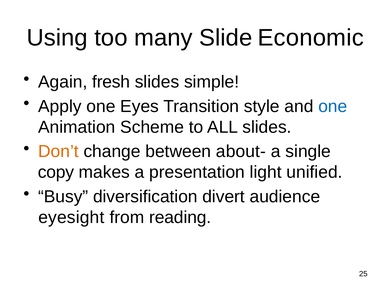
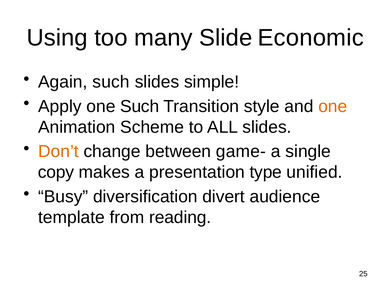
Again fresh: fresh -> such (111, 82)
one Eyes: Eyes -> Such (140, 106)
one colour: blue -> orange (333, 106)
about-: about- -> game- (241, 152)
light: light -> type (266, 172)
eyesight: eyesight -> template (71, 218)
